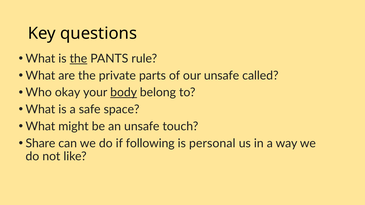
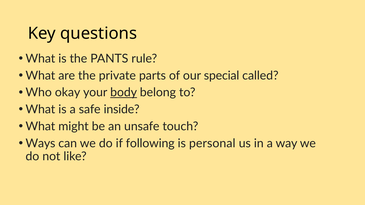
the underline: present -> none (78, 59)
our unsafe: unsafe -> special (222, 76)
space: space -> inside (122, 110)
Share: Share -> Ways (40, 143)
